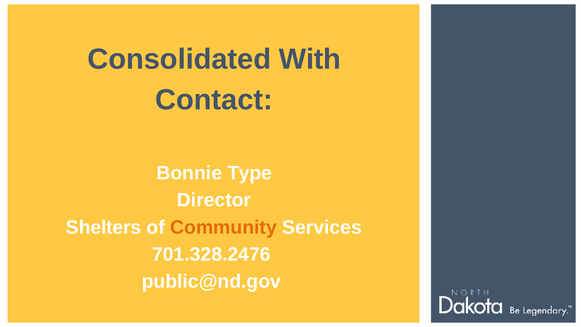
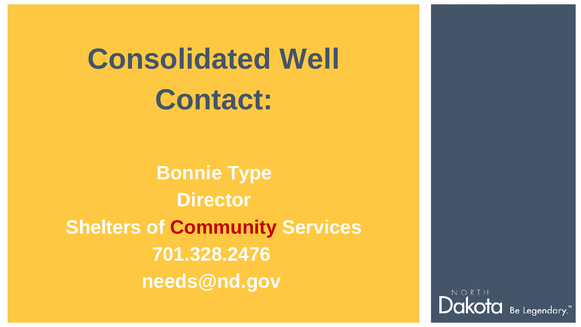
With: With -> Well (310, 59)
Community colour: orange -> red (224, 227)
public@nd.gov: public@nd.gov -> needs@nd.gov (211, 281)
